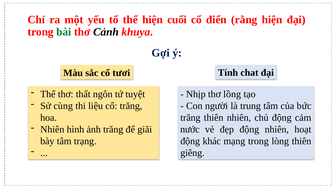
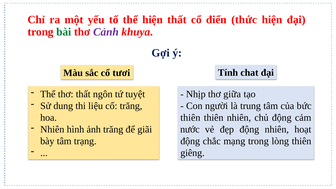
cuối: cuối -> thất (177, 20)
rằng: rằng -> thức (244, 20)
Cảnh colour: black -> purple (106, 32)
lồng: lồng -> giữa (232, 94)
cùng: cùng -> dung (63, 106)
trăng: trăng -> thiên (190, 118)
khác: khác -> chắc (212, 141)
